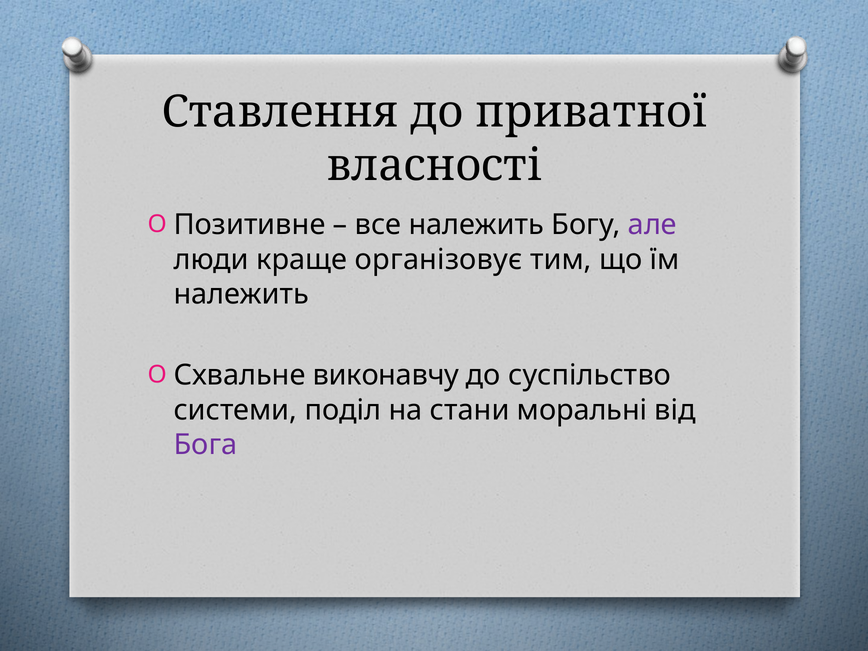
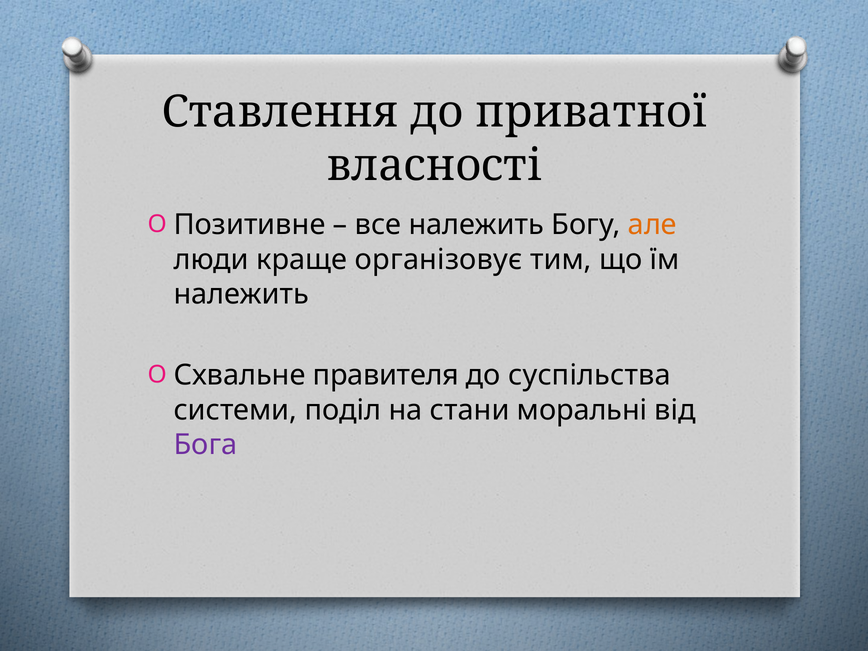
але colour: purple -> orange (652, 225)
виконавчу: виконавчу -> правителя (386, 375)
суспільство: суспільство -> суспільства (590, 375)
